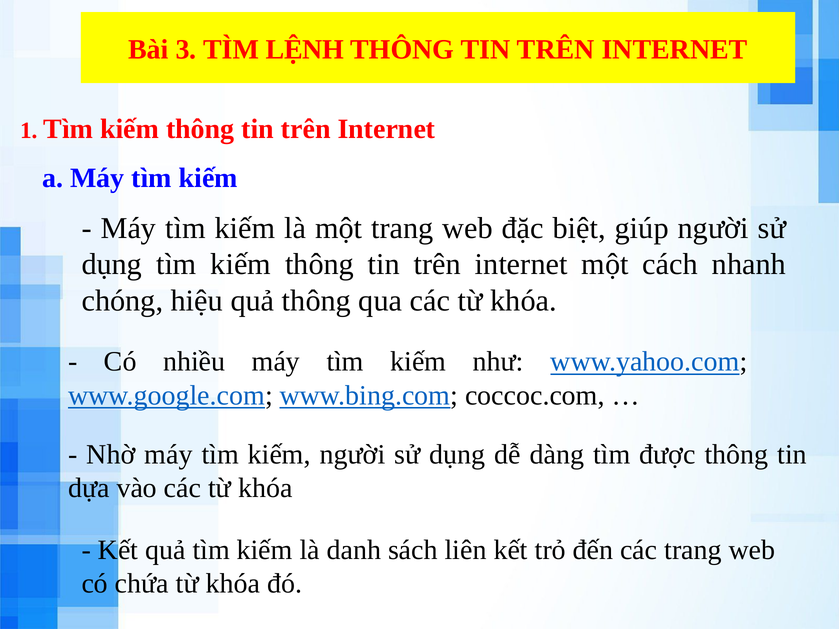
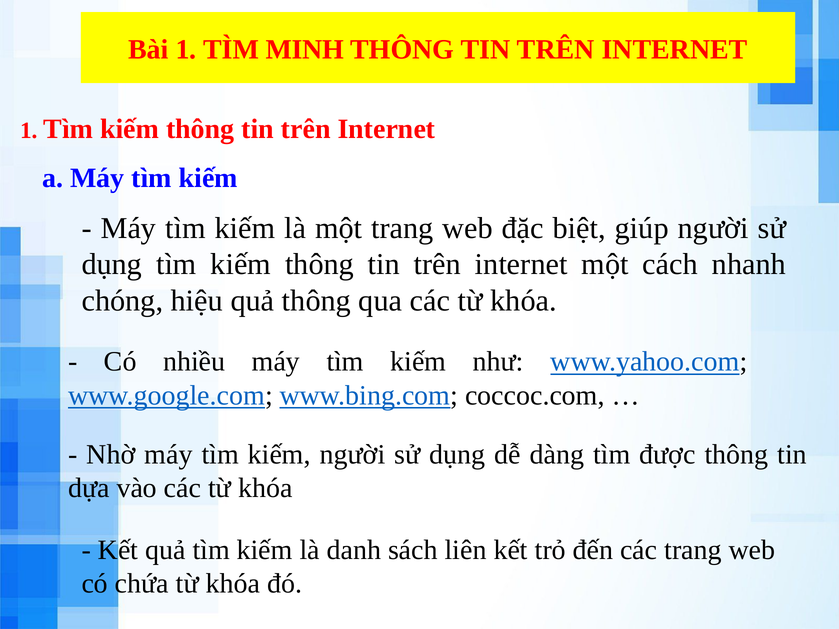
Bài 3: 3 -> 1 (186, 50)
LỆNH: LỆNH -> MINH (305, 50)
